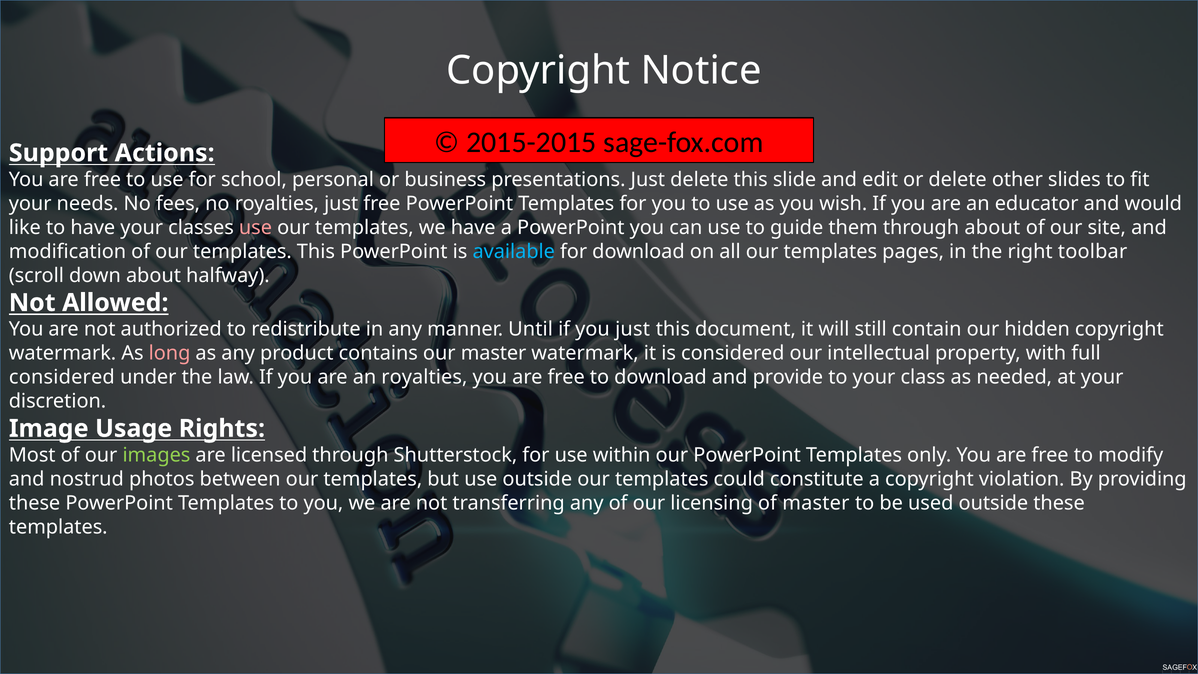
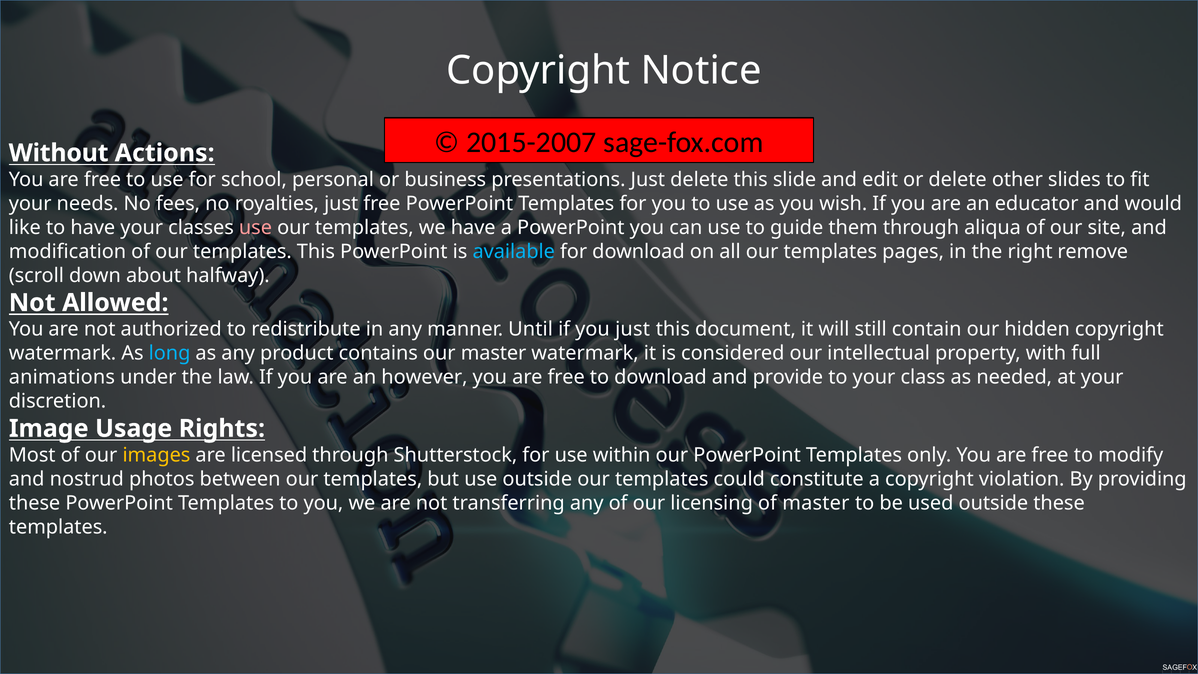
2015-2015: 2015-2015 -> 2015-2007 (531, 142)
Support: Support -> Without (59, 153)
through about: about -> aliqua (992, 228)
toolbar: toolbar -> remove (1093, 251)
long colour: pink -> light blue (170, 353)
considered: considered -> animations (62, 377)
an royalties: royalties -> however (424, 377)
images colour: light green -> yellow (156, 455)
